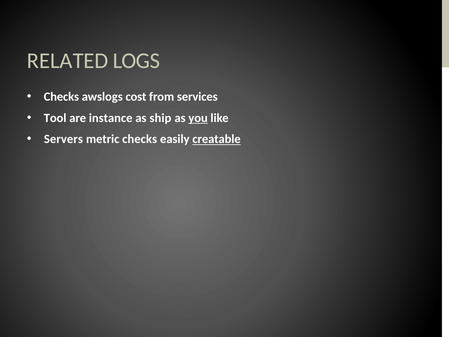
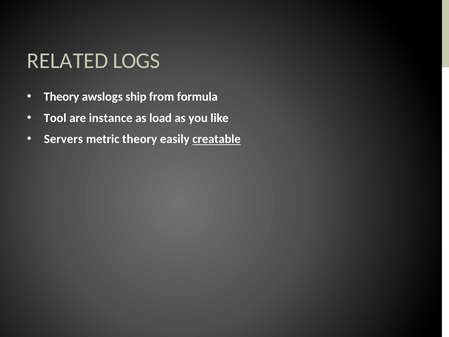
Checks: Checks -> Theory (61, 97)
cost: cost -> ship (136, 97)
services: services -> formula (197, 97)
ship: ship -> load (161, 118)
you underline: present -> none (198, 118)
metric checks: checks -> theory (140, 139)
